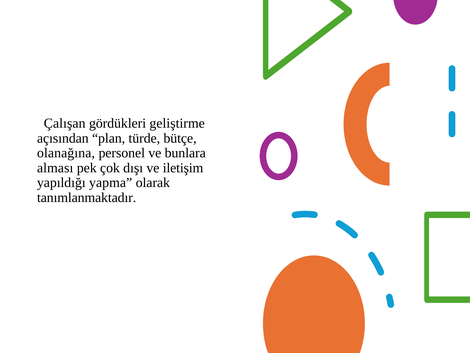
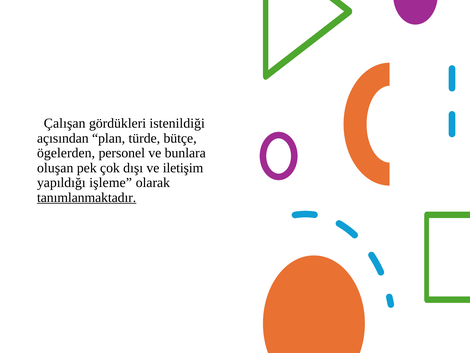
geliştirme: geliştirme -> istenildiği (177, 123)
olanağına: olanağına -> ögelerden (66, 153)
alması: alması -> oluşan (55, 168)
yapma: yapma -> işleme (111, 182)
tanımlanmaktadır underline: none -> present (87, 197)
